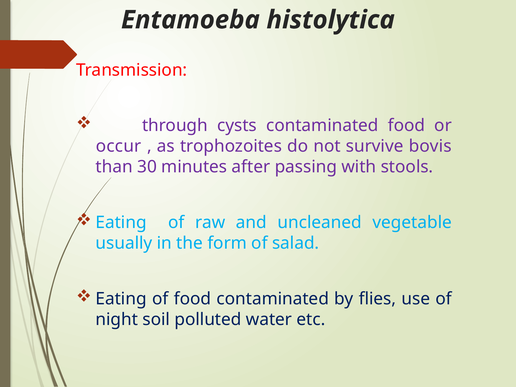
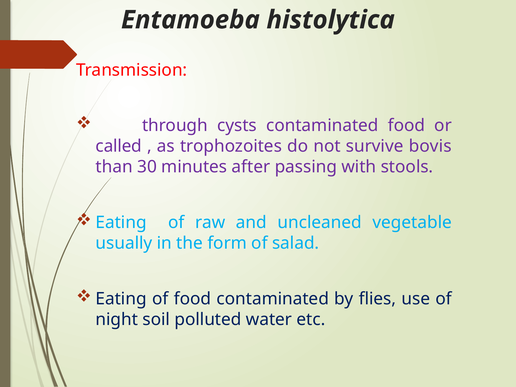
occur: occur -> called (119, 146)
